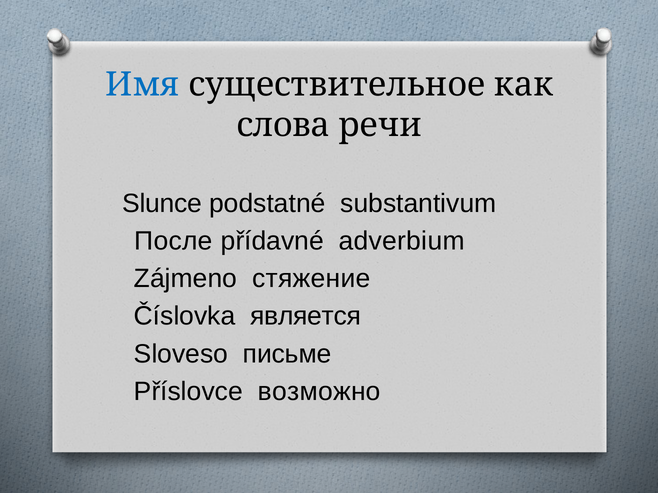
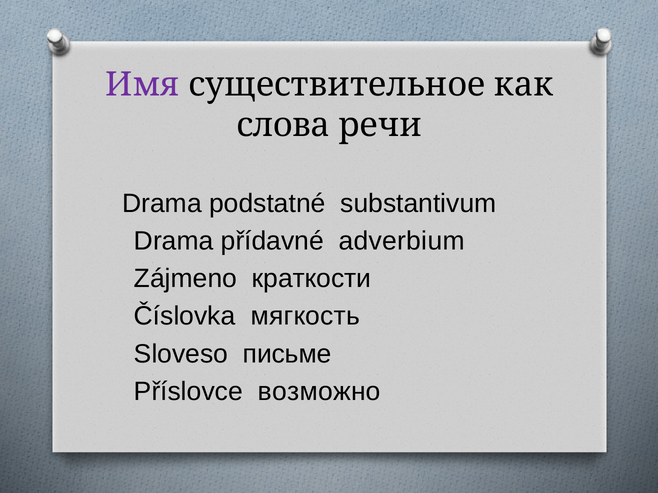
Имя colour: blue -> purple (143, 85)
Slunce: Slunce -> Drama (162, 204)
После: После -> Drama (174, 241)
стяжение: стяжение -> краткости (311, 279)
является: является -> мягкость (305, 317)
